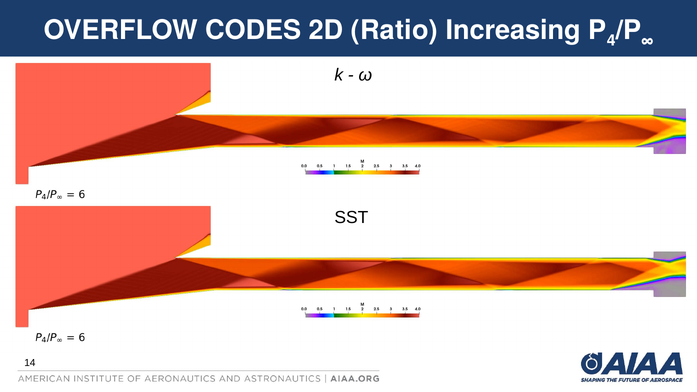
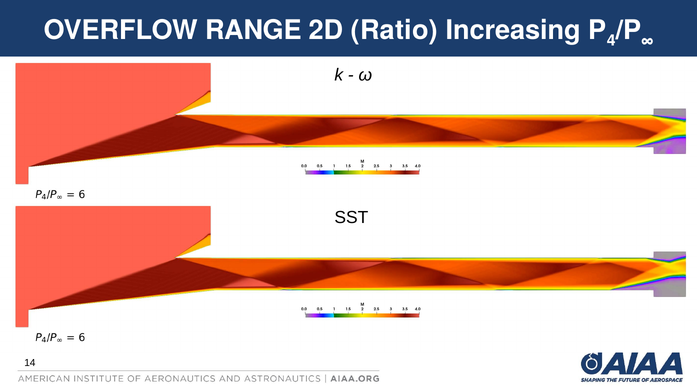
CODES: CODES -> RANGE (253, 30)
